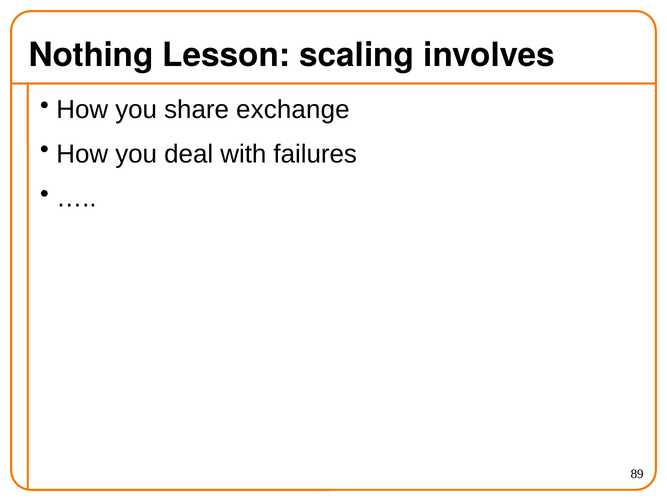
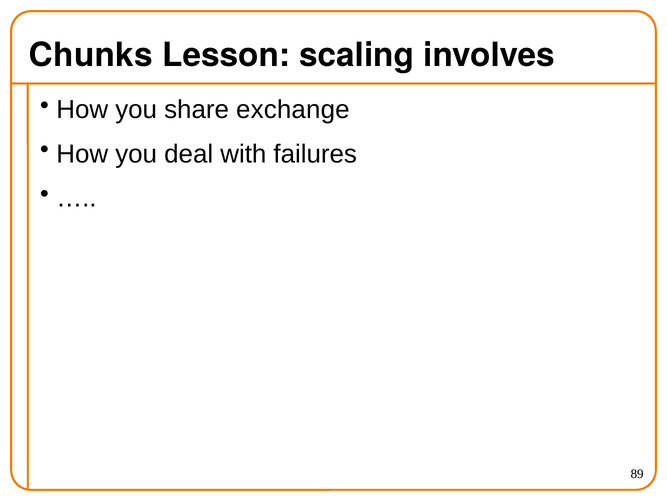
Nothing: Nothing -> Chunks (91, 55)
